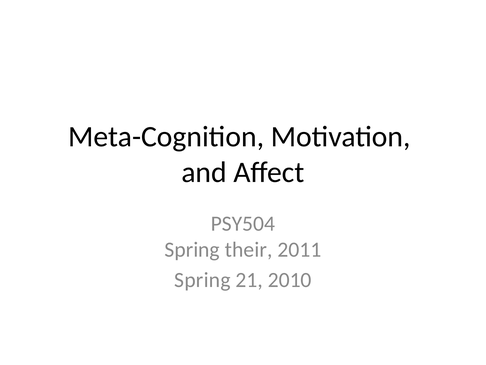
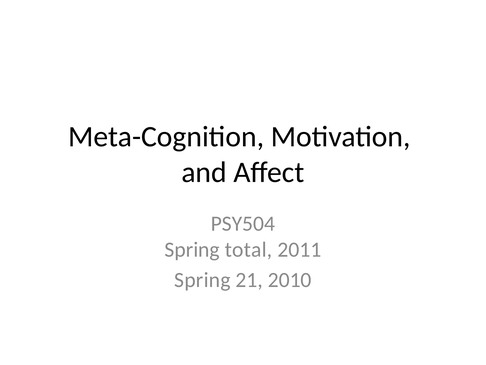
their: their -> total (249, 249)
